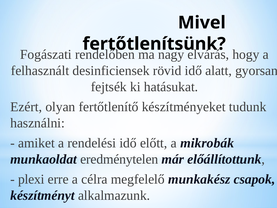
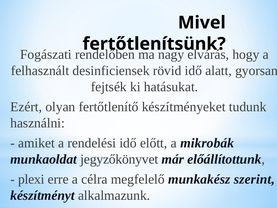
eredménytelen: eredménytelen -> jegyzőkönyvet (119, 159)
csapok: csapok -> szerint (254, 179)
